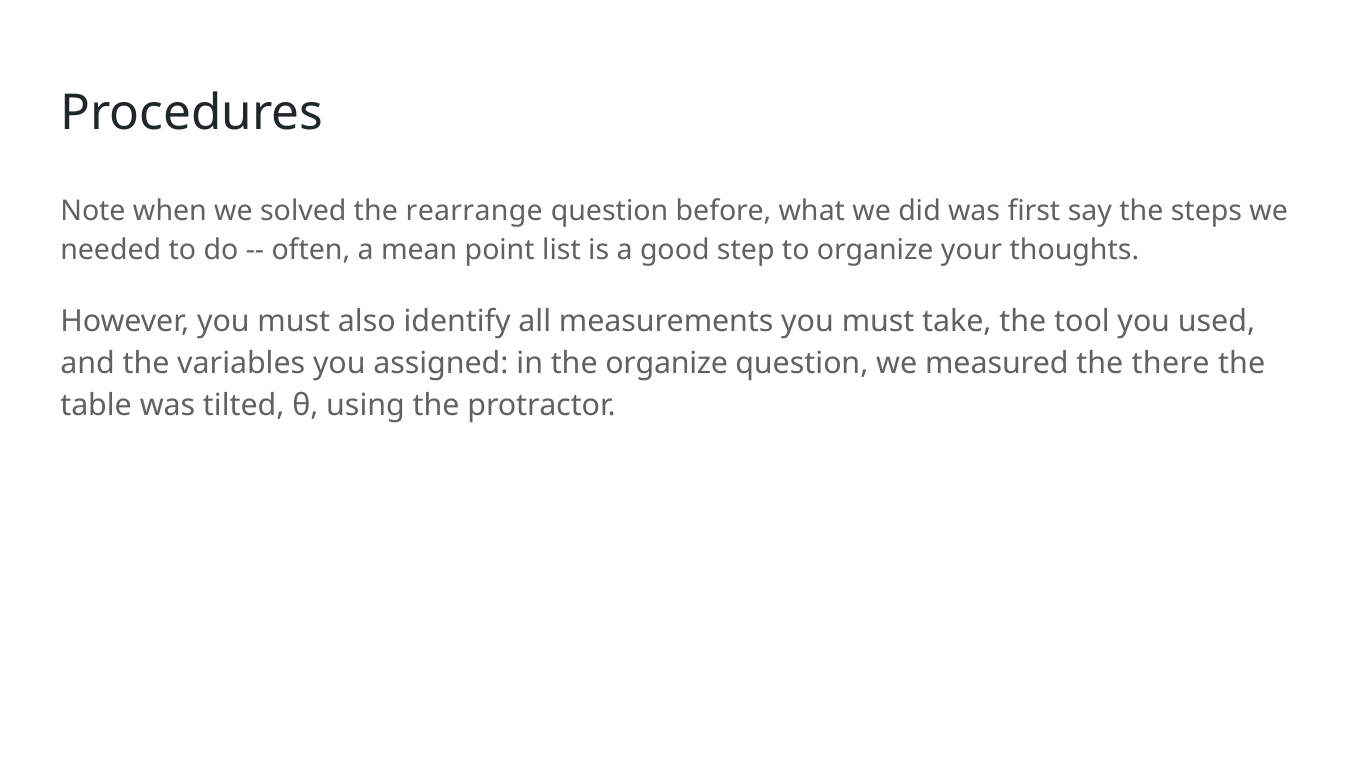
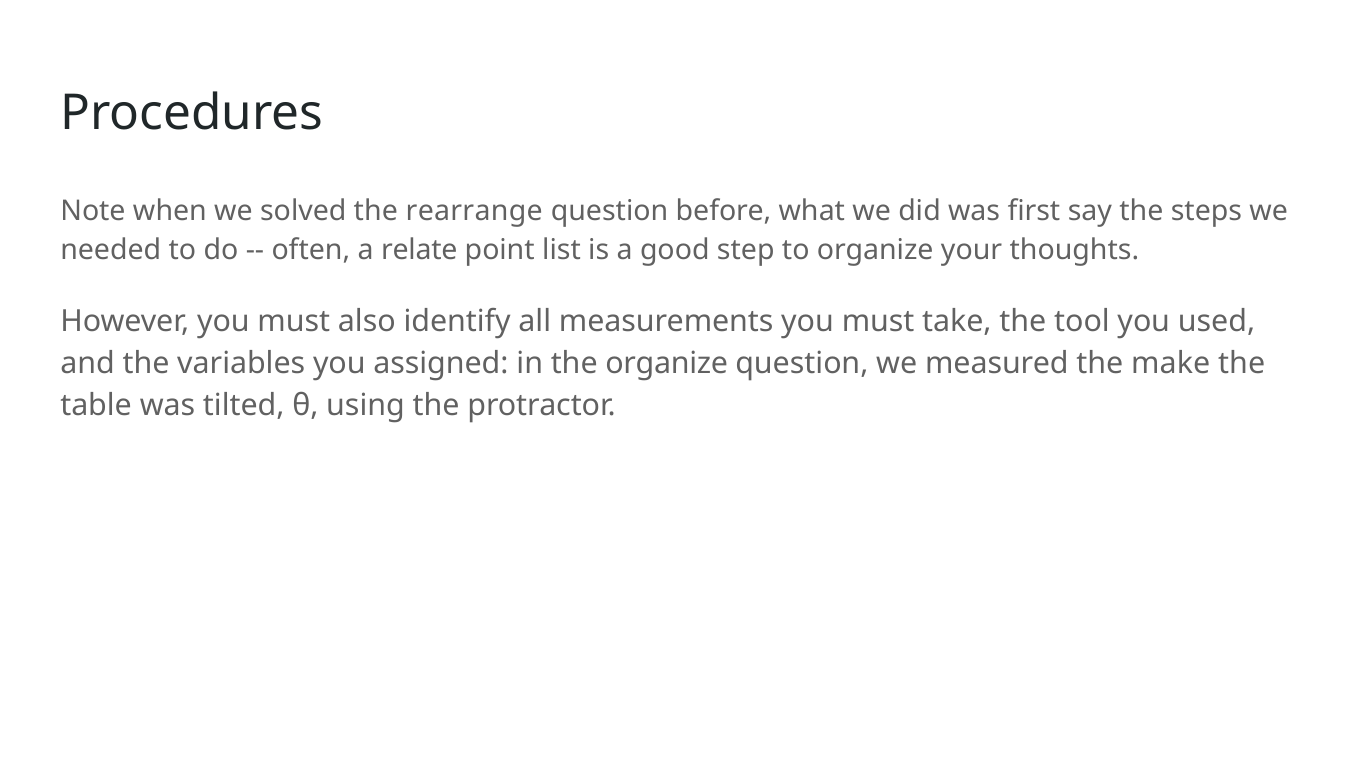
mean: mean -> relate (419, 250)
there: there -> make (1171, 364)
